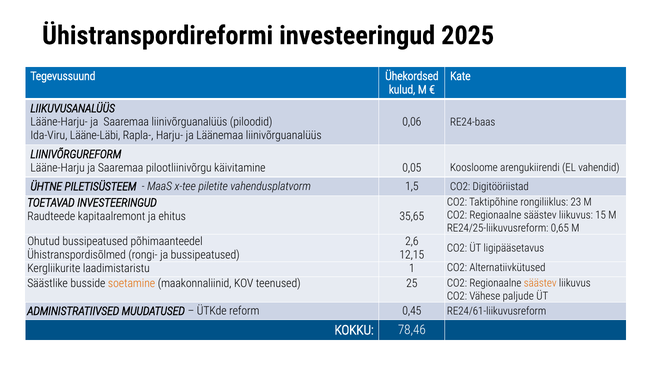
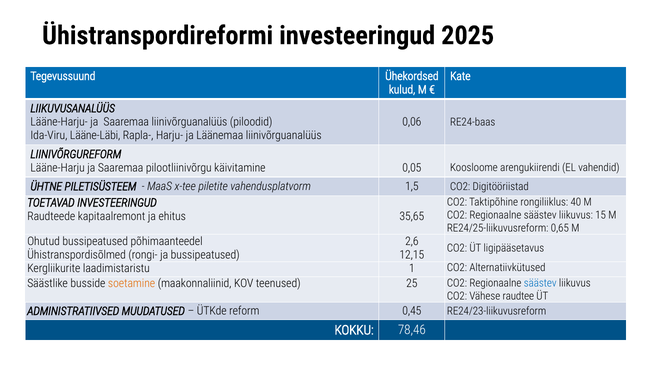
23: 23 -> 40 (576, 202)
säästev colour: orange -> blue (540, 283)
paljude: paljude -> raudtee (518, 296)
RE24/61-liikuvusreform: RE24/61-liikuvusreform -> RE24/23-liikuvusreform (497, 311)
